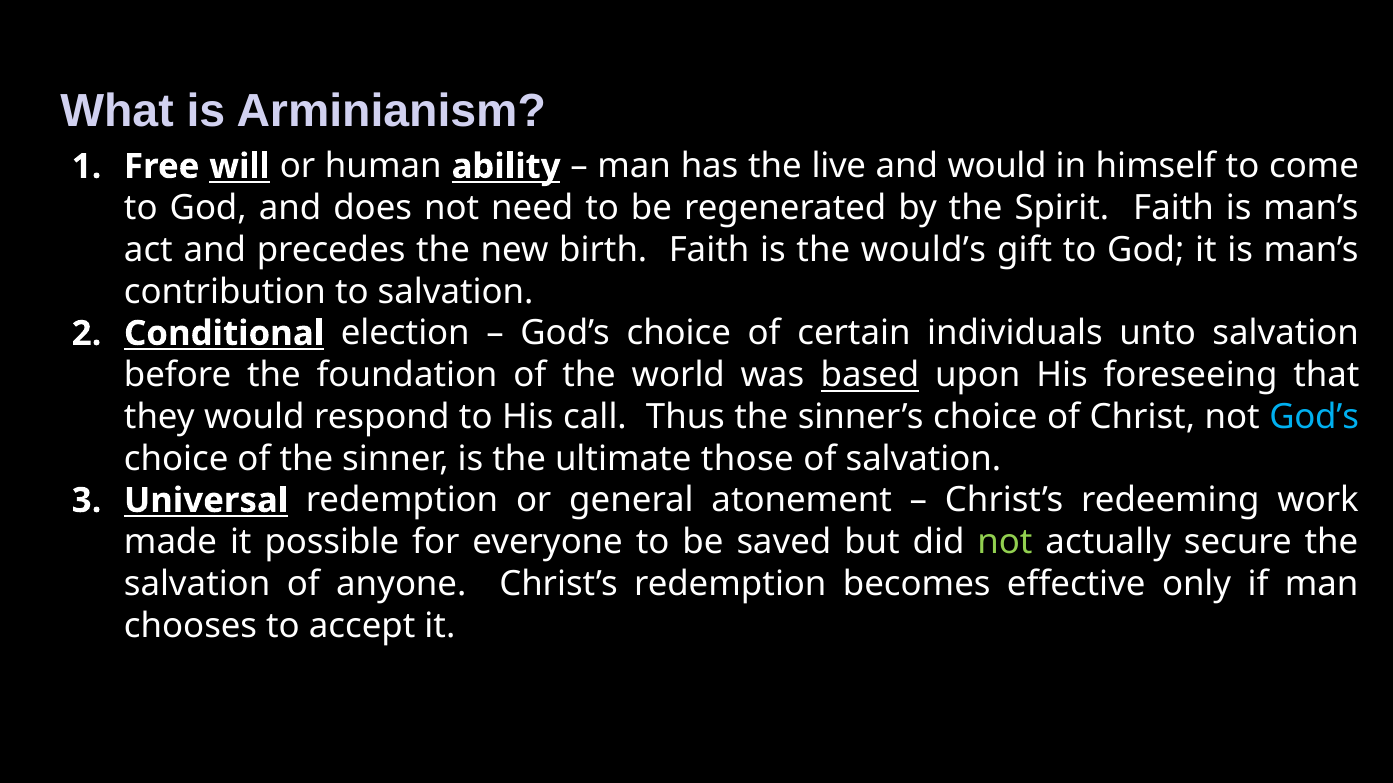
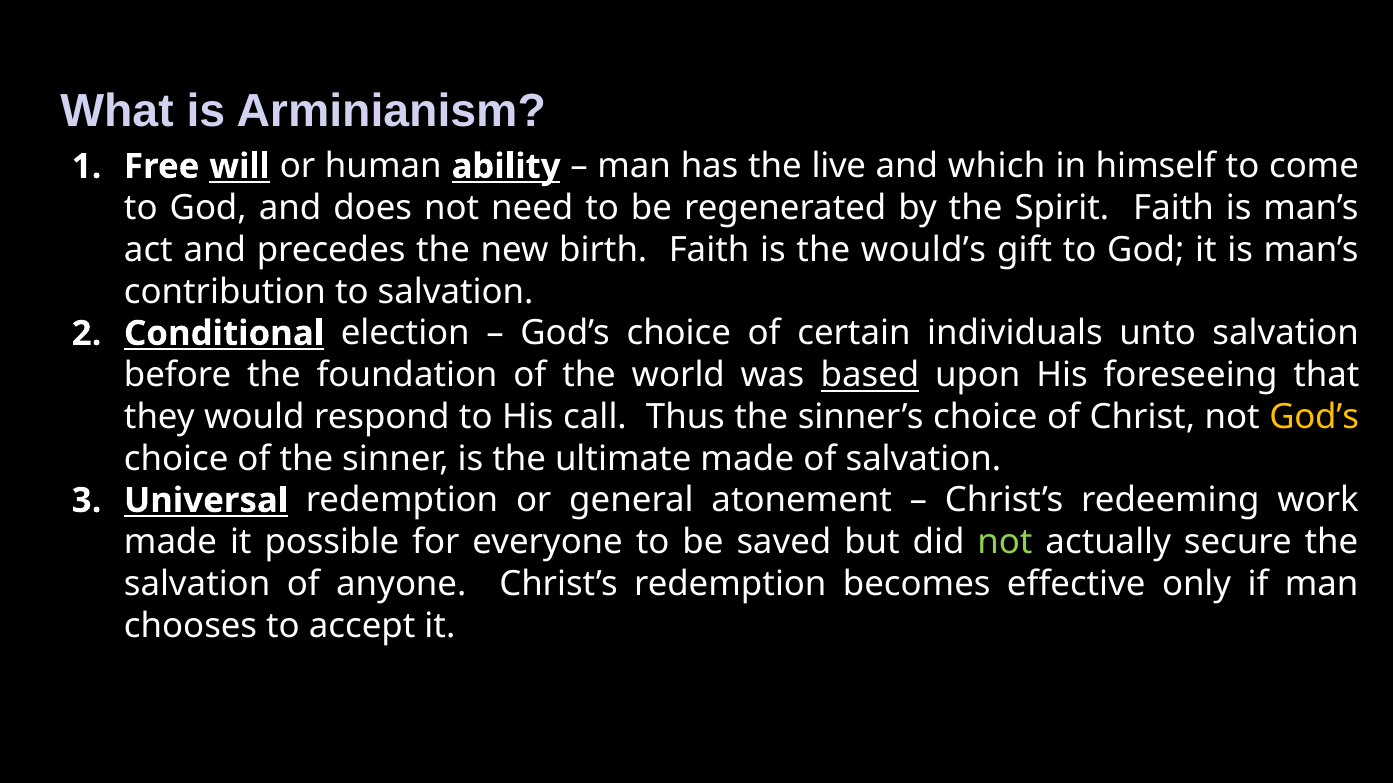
and would: would -> which (997, 167)
God’s colour: light blue -> yellow (1314, 417)
ultimate those: those -> made (747, 459)
